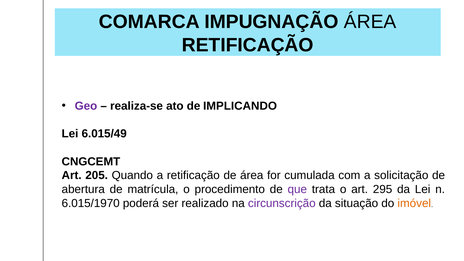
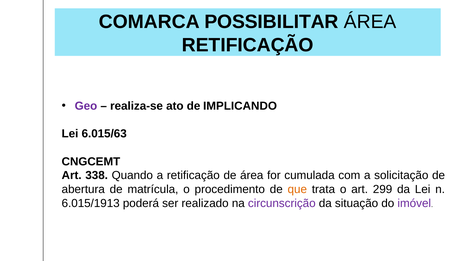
IMPUGNAÇÃO: IMPUGNAÇÃO -> POSSIBILITAR (271, 22)
6.015/49: 6.015/49 -> 6.015/63 (104, 134)
205: 205 -> 338 (97, 175)
que colour: purple -> orange (297, 189)
295: 295 -> 299 (383, 189)
6.015/1970: 6.015/1970 -> 6.015/1913 (91, 203)
imóvel colour: orange -> purple (414, 203)
